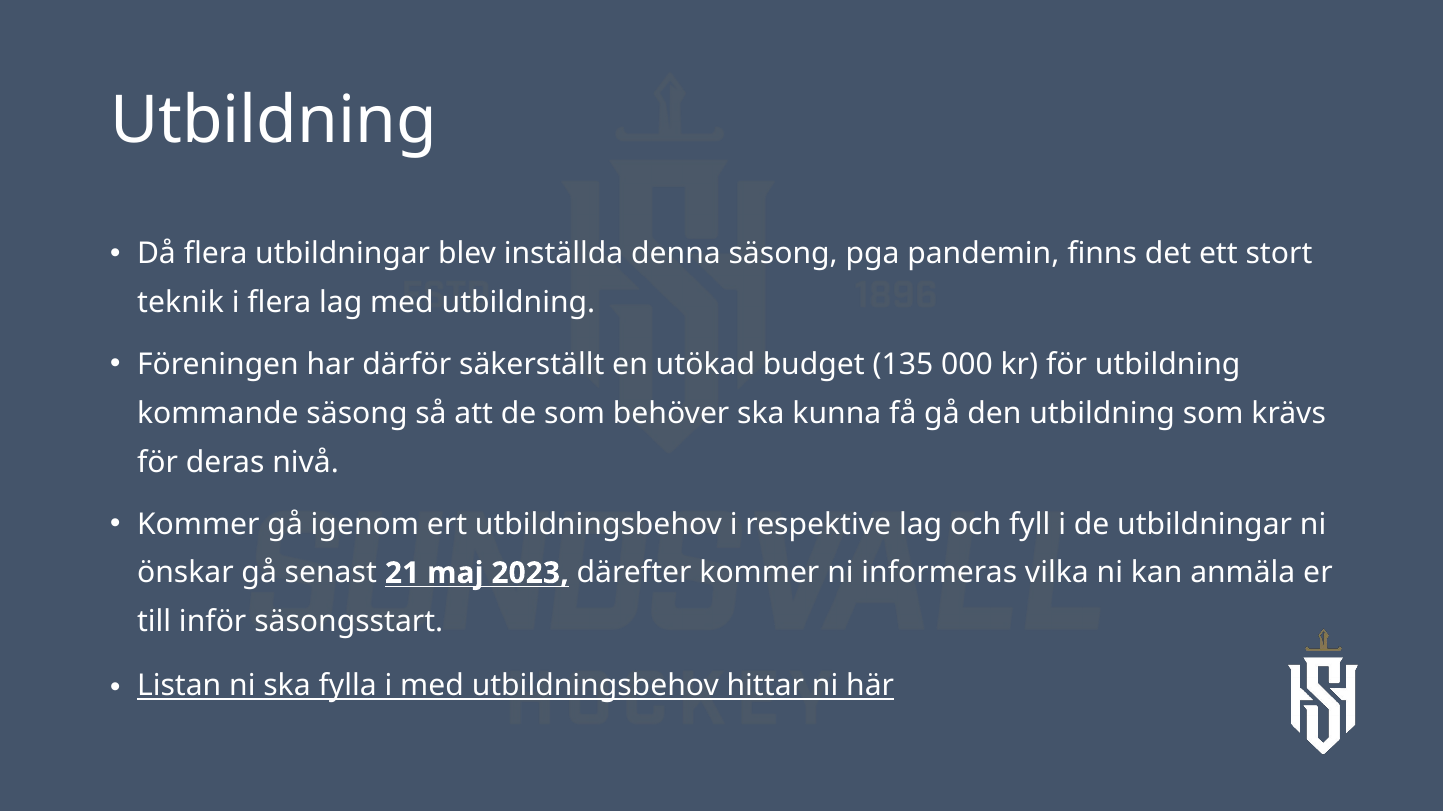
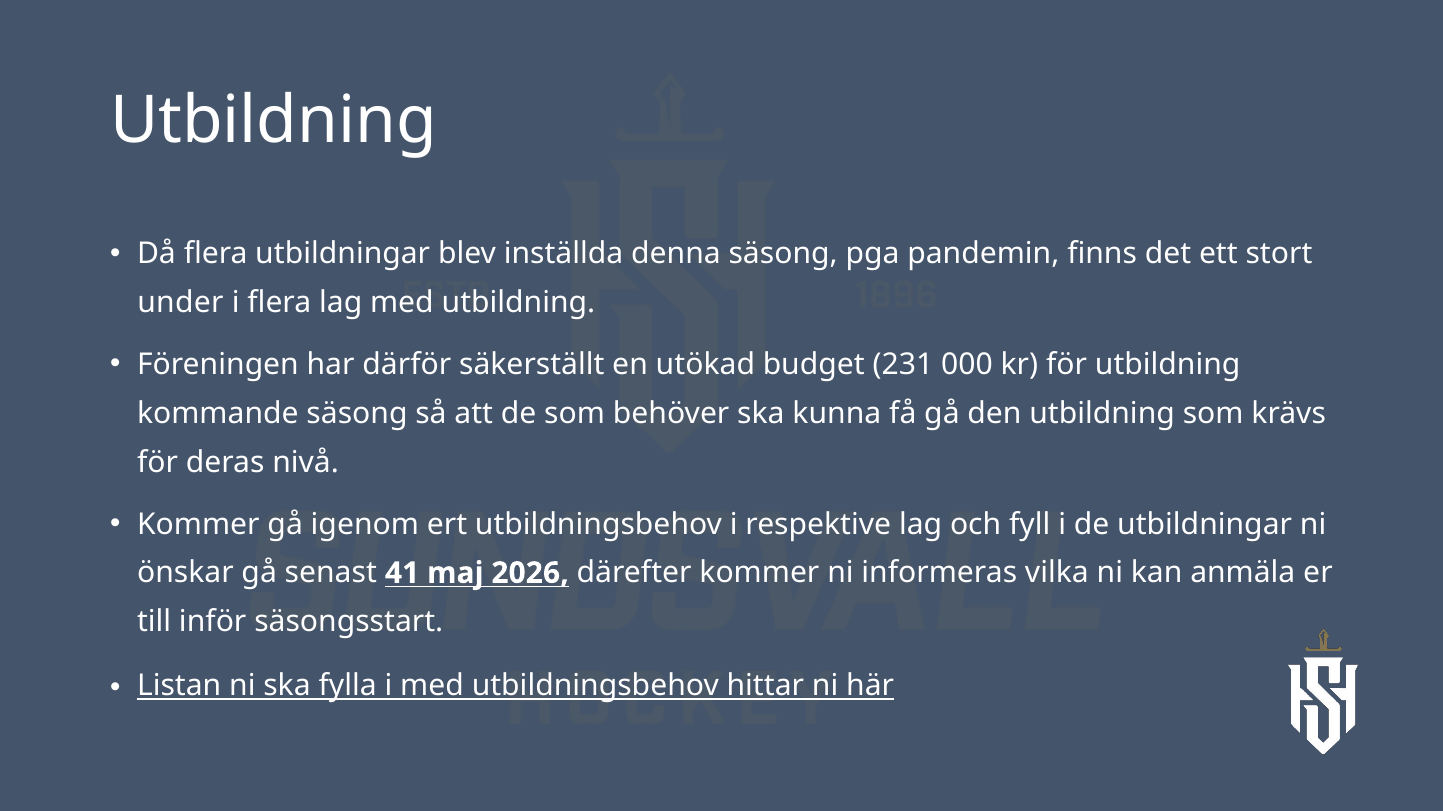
teknik: teknik -> under (180, 303)
135: 135 -> 231 (903, 365)
21: 21 -> 41 (402, 573)
2023: 2023 -> 2026 (530, 573)
